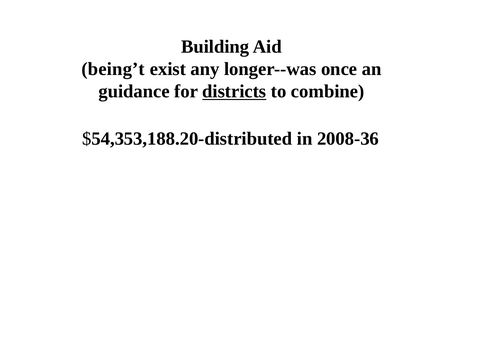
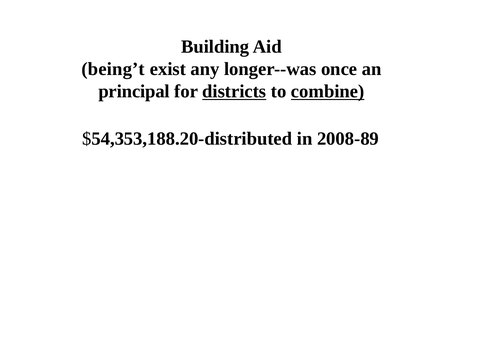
guidance: guidance -> principal (134, 92)
combine underline: none -> present (328, 92)
2008-36: 2008-36 -> 2008-89 (348, 139)
